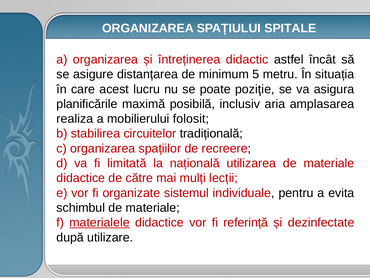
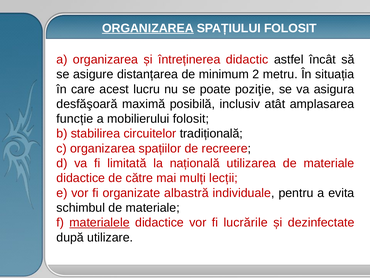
ORGANIZAREA underline: none -> present (148, 28)
SPAȚIULUI SPITALE: SPITALE -> FOLOSIT (290, 28)
5: 5 -> 2 (256, 74)
planificările: planificările -> desfăşoară (87, 104)
aria: aria -> atât (275, 104)
realiza: realiza -> funcție (75, 119)
sistemul: sistemul -> albastră (186, 193)
referință: referință -> lucrările (246, 222)
